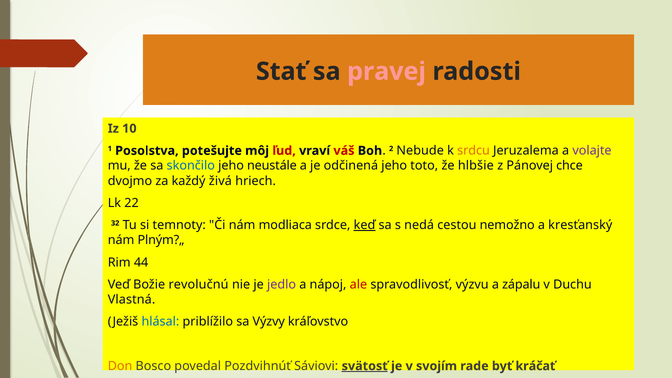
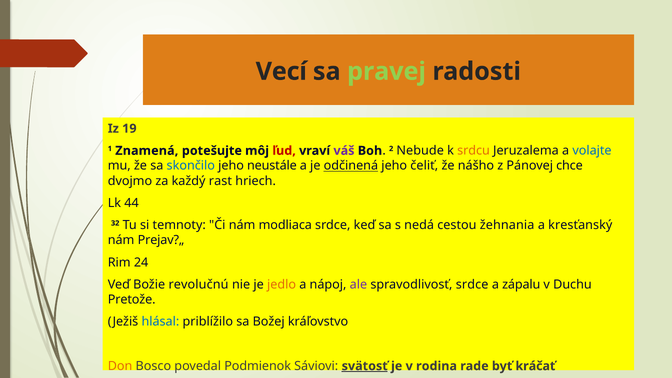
Stať: Stať -> Vecí (281, 71)
pravej colour: pink -> light green (387, 71)
10: 10 -> 19 (129, 129)
Posolstva: Posolstva -> Znamená (147, 151)
váš colour: red -> purple (344, 151)
volajte colour: purple -> blue (592, 151)
odčinená underline: none -> present (351, 166)
toto: toto -> čeliť (424, 166)
hlbšie: hlbšie -> nášho (476, 166)
živá: živá -> rast (220, 181)
22: 22 -> 44 (132, 203)
keď underline: present -> none (364, 225)
nemožno: nemožno -> žehnania (507, 225)
Plným?„: Plným?„ -> Prejav?„ (161, 240)
44: 44 -> 24 (141, 262)
jedlo colour: purple -> orange (282, 285)
ale colour: red -> purple (358, 285)
spravodlivosť výzvu: výzvu -> srdce (472, 285)
Vlastná: Vlastná -> Pretože (132, 300)
Výzvy: Výzvy -> Božej (269, 322)
Pozdvihnúť: Pozdvihnúť -> Podmienok (258, 366)
svojím: svojím -> rodina (437, 366)
